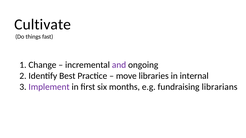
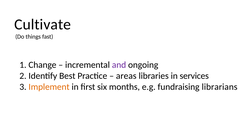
move: move -> areas (126, 76)
internal: internal -> services (194, 76)
Implement colour: purple -> orange (49, 87)
